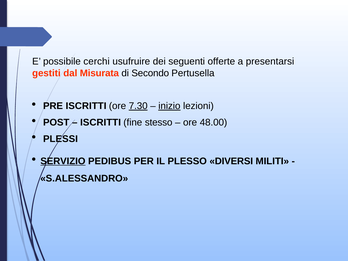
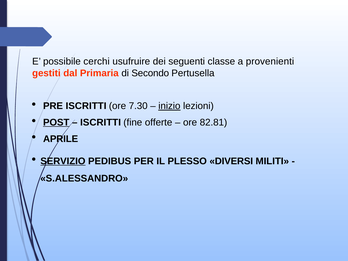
offerte: offerte -> classe (221, 61)
presentarsi: presentarsi -> provenienti (270, 61)
Misurata: Misurata -> Primaria (99, 73)
7.30 underline: present -> none (138, 106)
POST underline: none -> present (56, 122)
stesso: stesso -> offerte (159, 122)
48.00: 48.00 -> 82.81 (213, 122)
PLESSI: PLESSI -> APRILE (61, 139)
